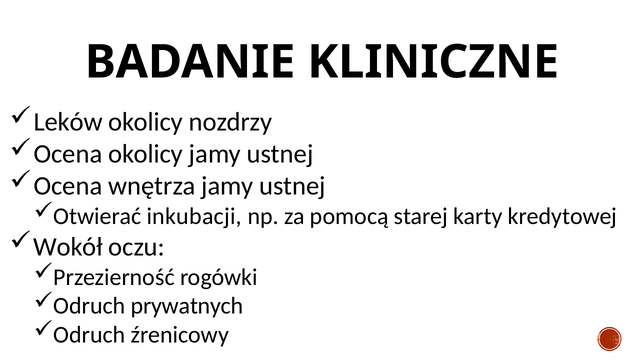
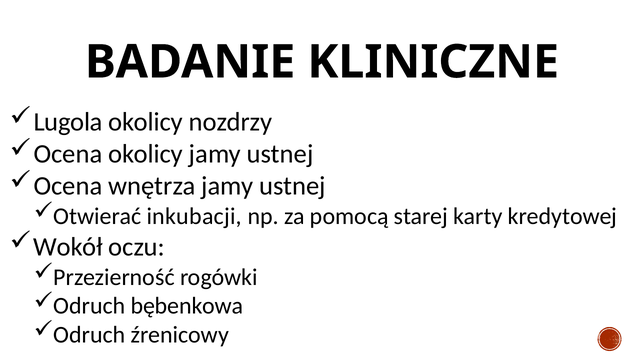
Leków: Leków -> Lugola (68, 122)
prywatnych: prywatnych -> bębenkowa (187, 306)
